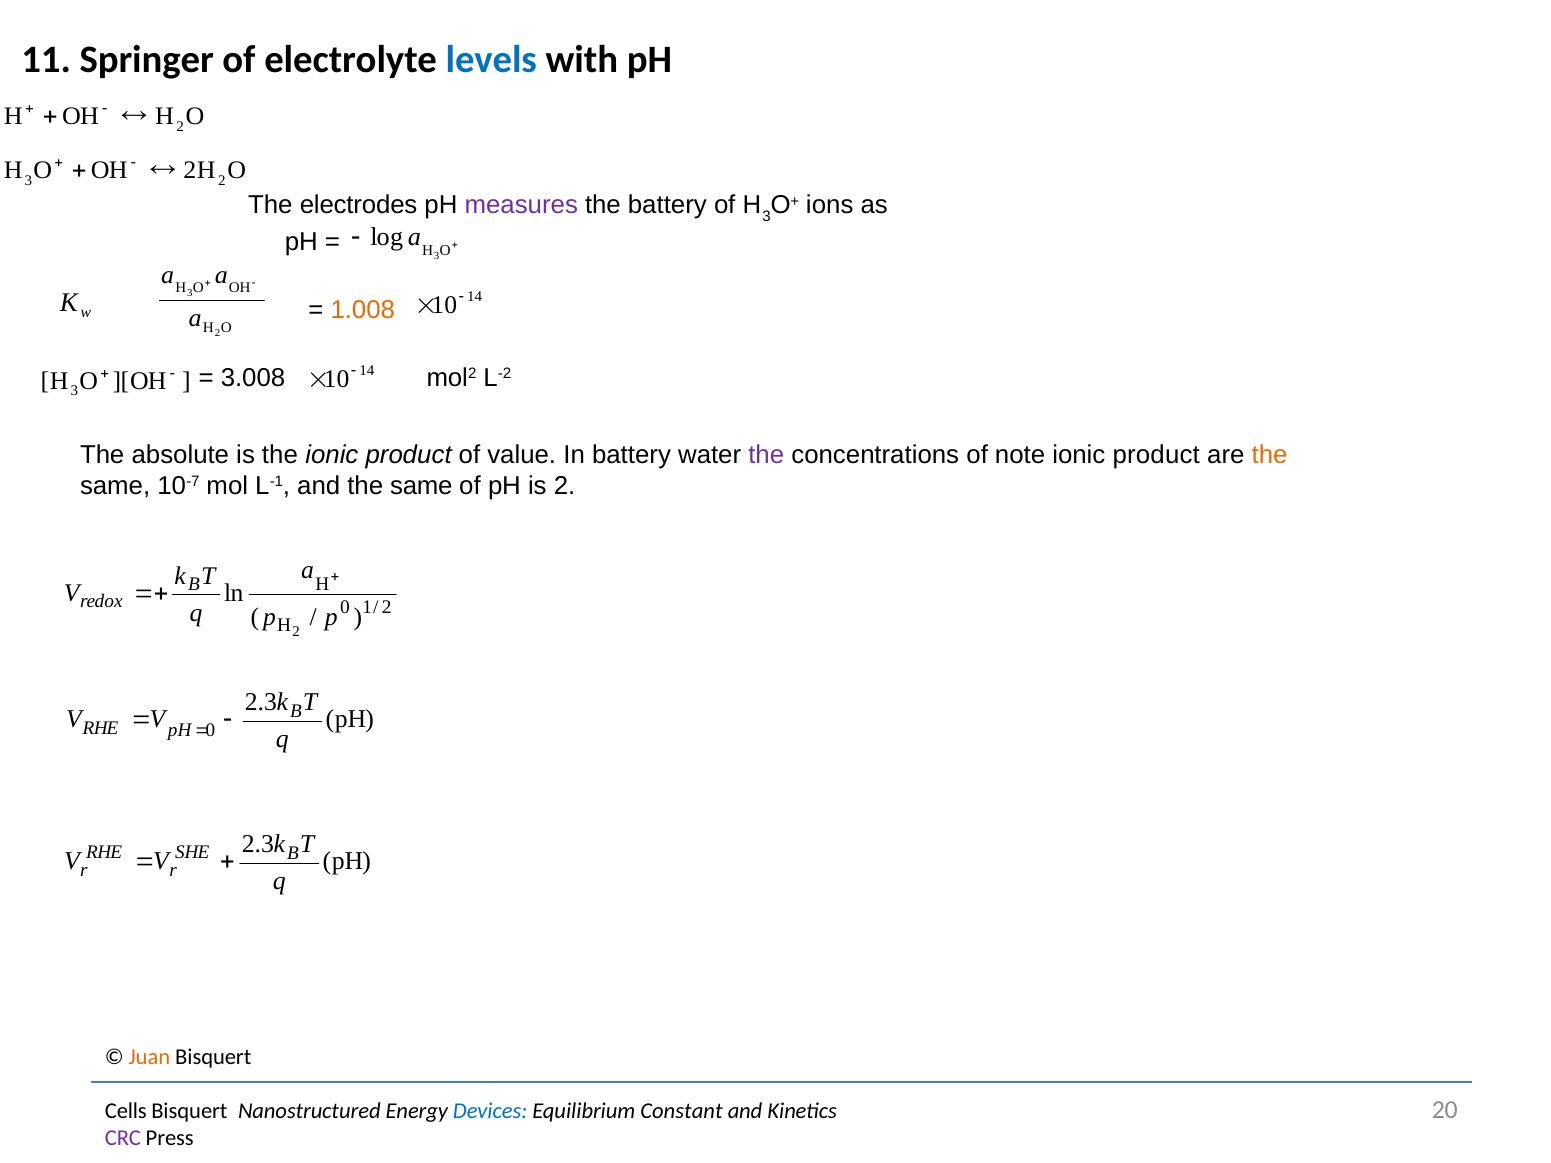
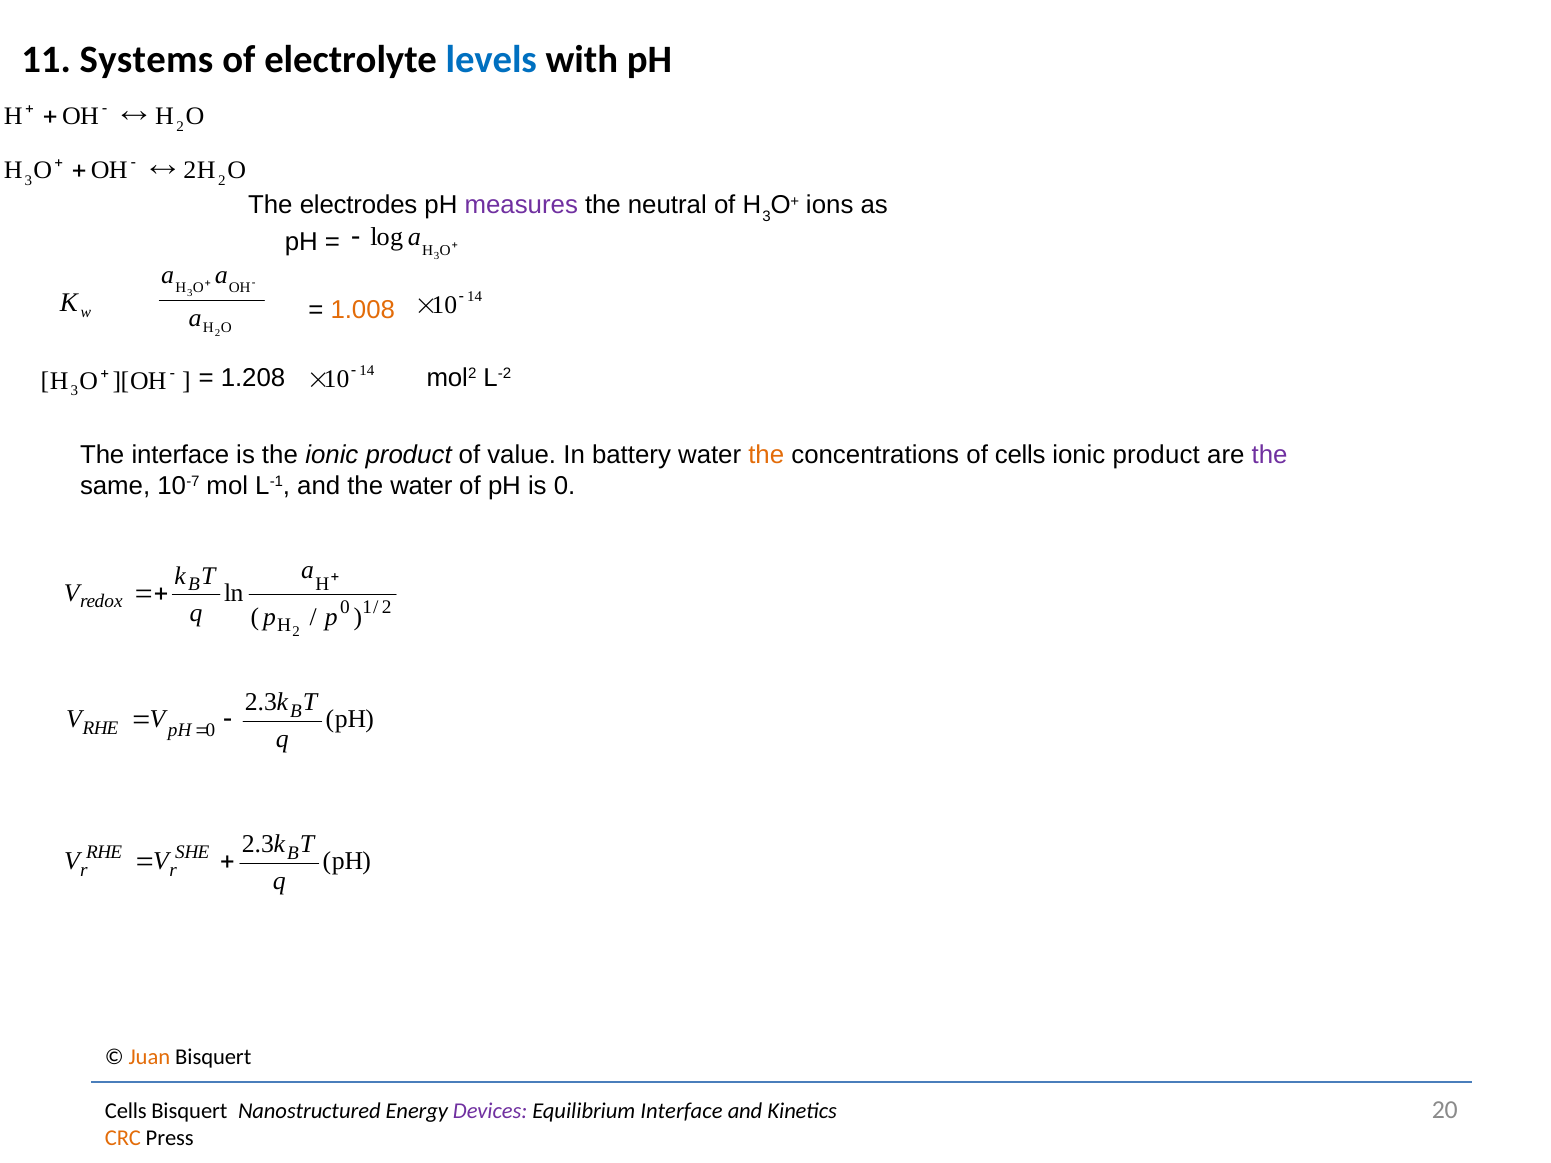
Springer: Springer -> Systems (147, 59)
the battery: battery -> neutral (667, 206)
3.008: 3.008 -> 1.208 (253, 378)
The absolute: absolute -> interface (180, 455)
the colour: purple -> orange (766, 455)
of note: note -> cells (1020, 455)
the colour: orange -> purple (1270, 455)
and the same: same -> water (421, 486)
is 2: 2 -> 0 (565, 486)
Devices colour: blue -> purple (490, 1111)
Equilibrium Constant: Constant -> Interface (681, 1111)
CRC colour: purple -> orange (123, 1138)
